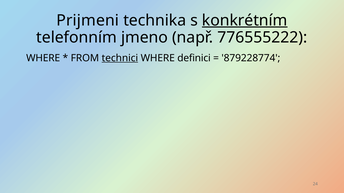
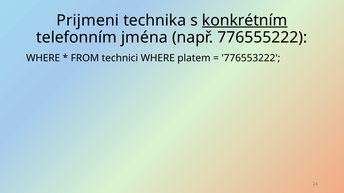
jmeno: jmeno -> jména (144, 37)
technici underline: present -> none (120, 58)
definici: definici -> platem (194, 58)
879228774: 879228774 -> 776553222 (251, 58)
